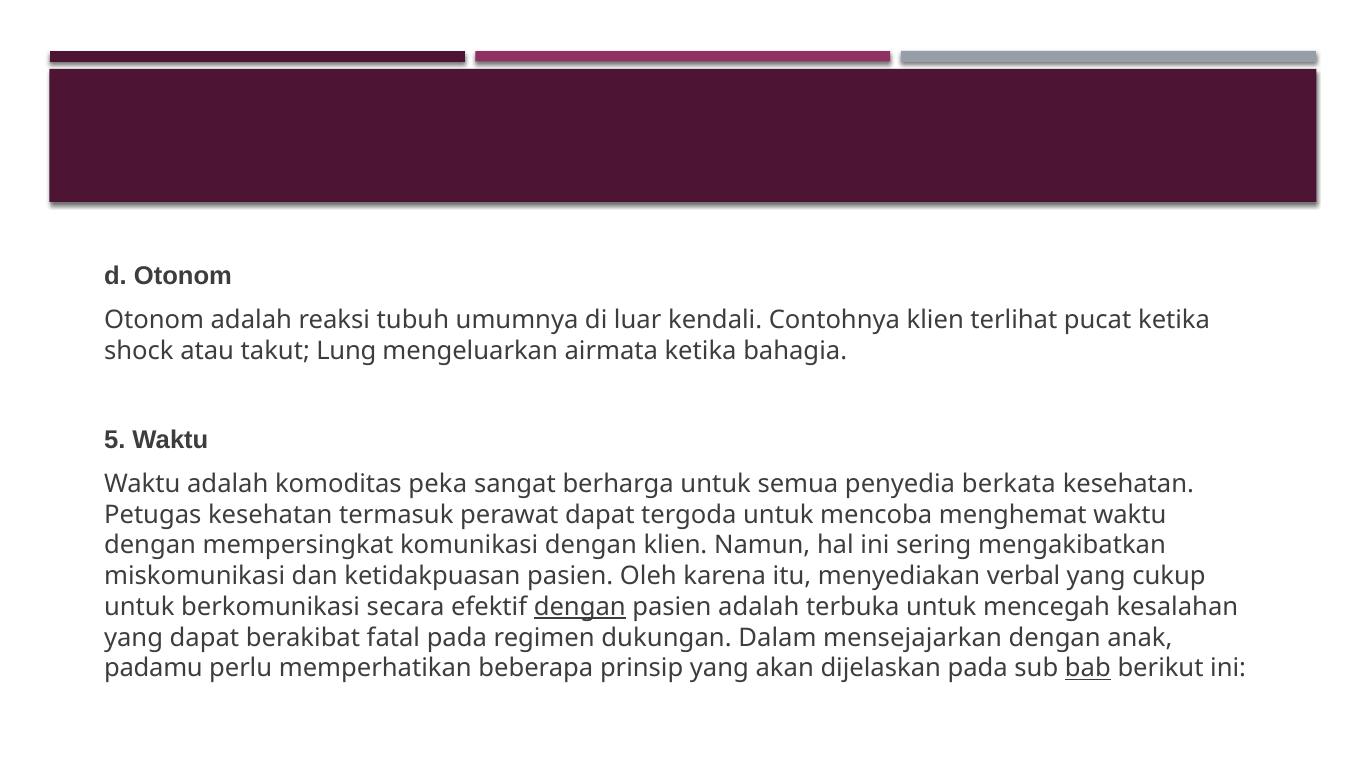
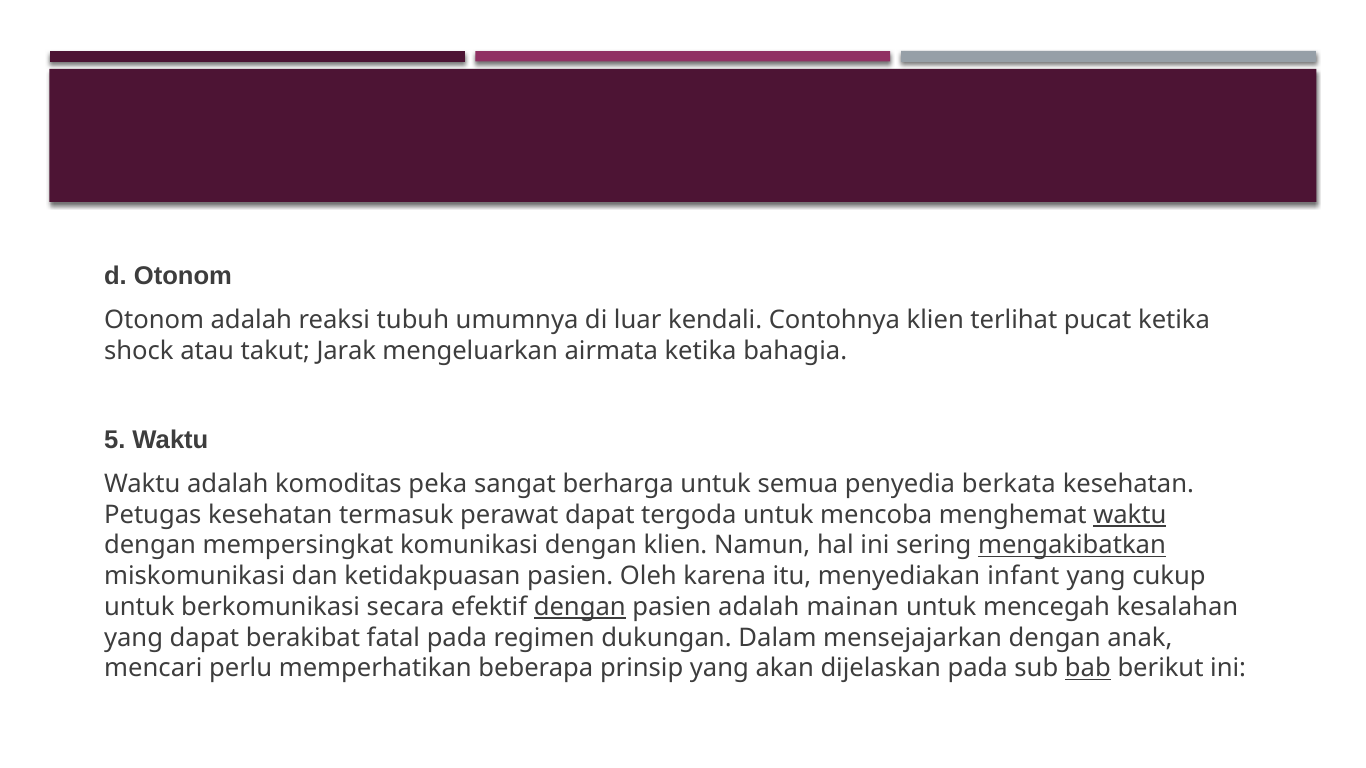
Lung: Lung -> Jarak (346, 351)
waktu underline: none -> present (1130, 515)
mengakibatkan underline: none -> present (1072, 546)
verbal: verbal -> infant (1023, 577)
terbuka: terbuka -> mainan (853, 607)
padamu: padamu -> mencari (153, 669)
